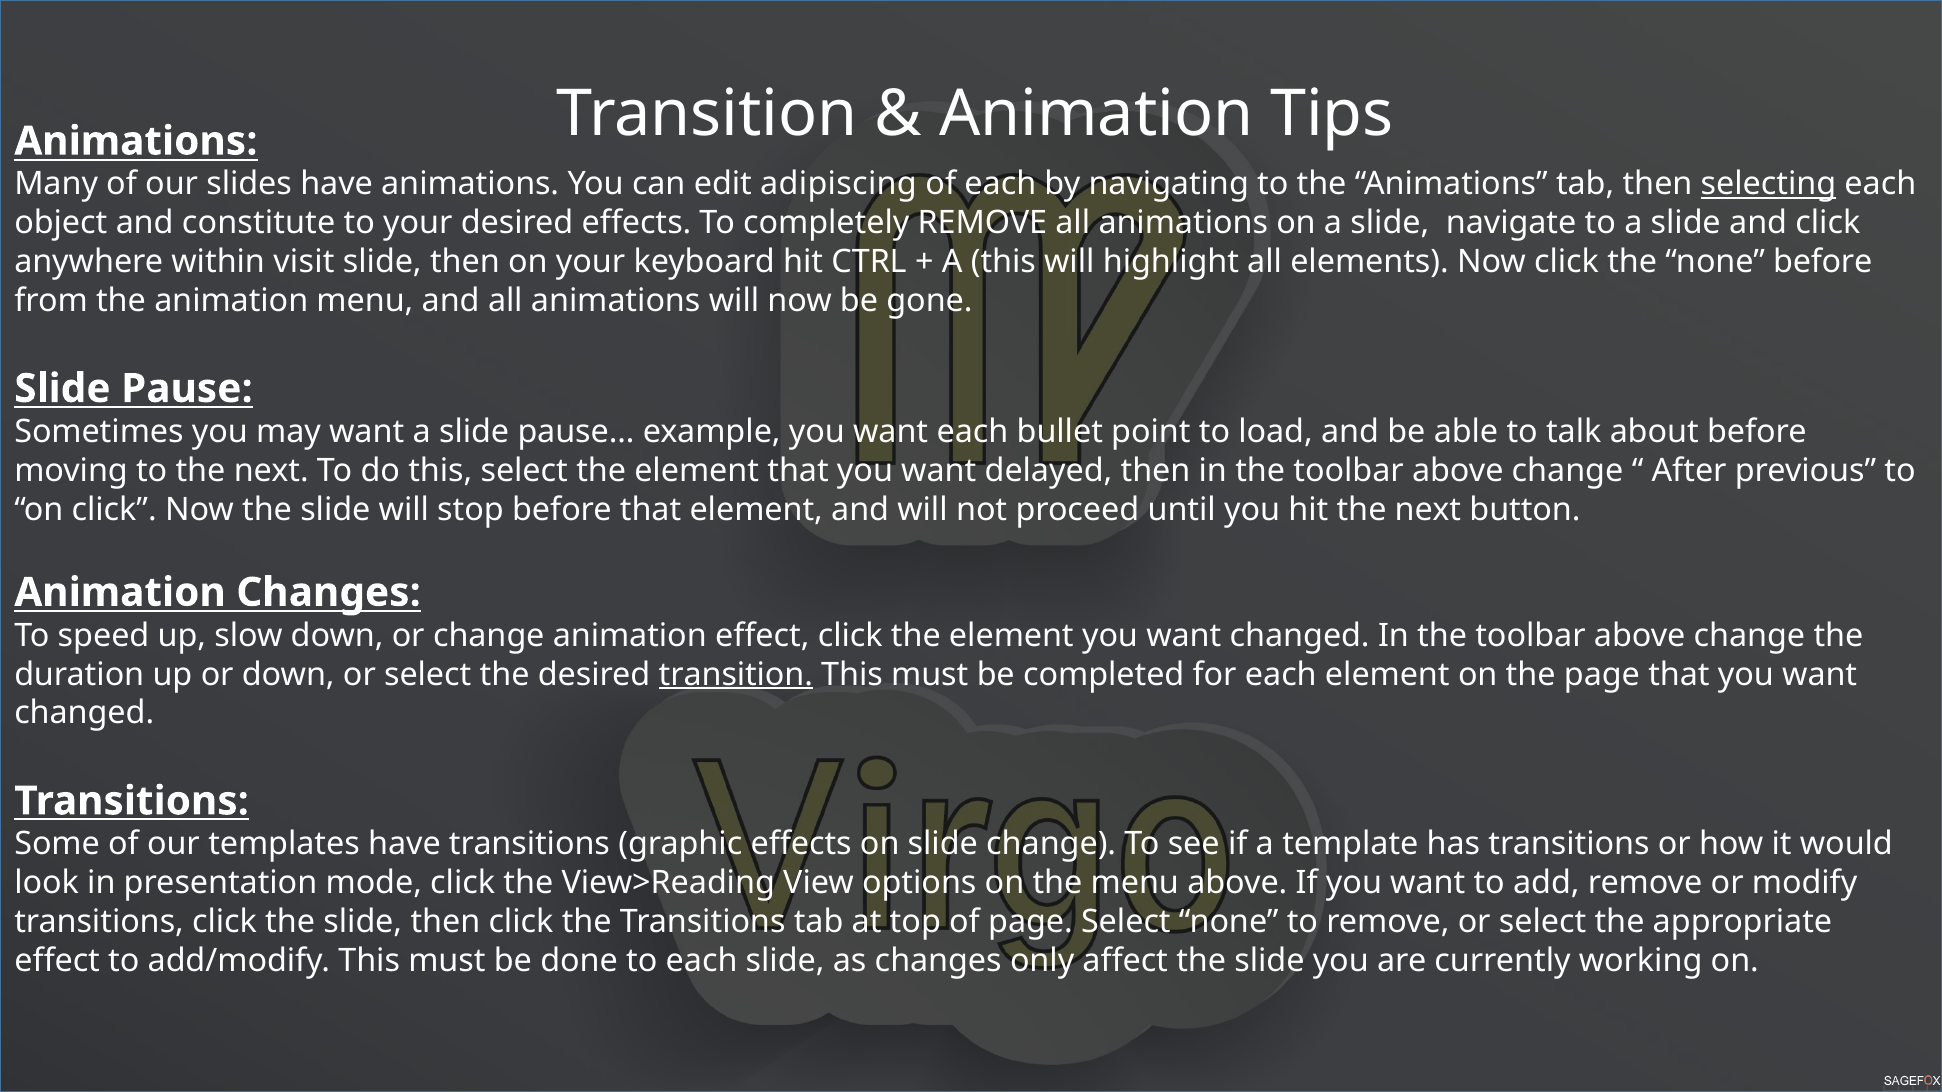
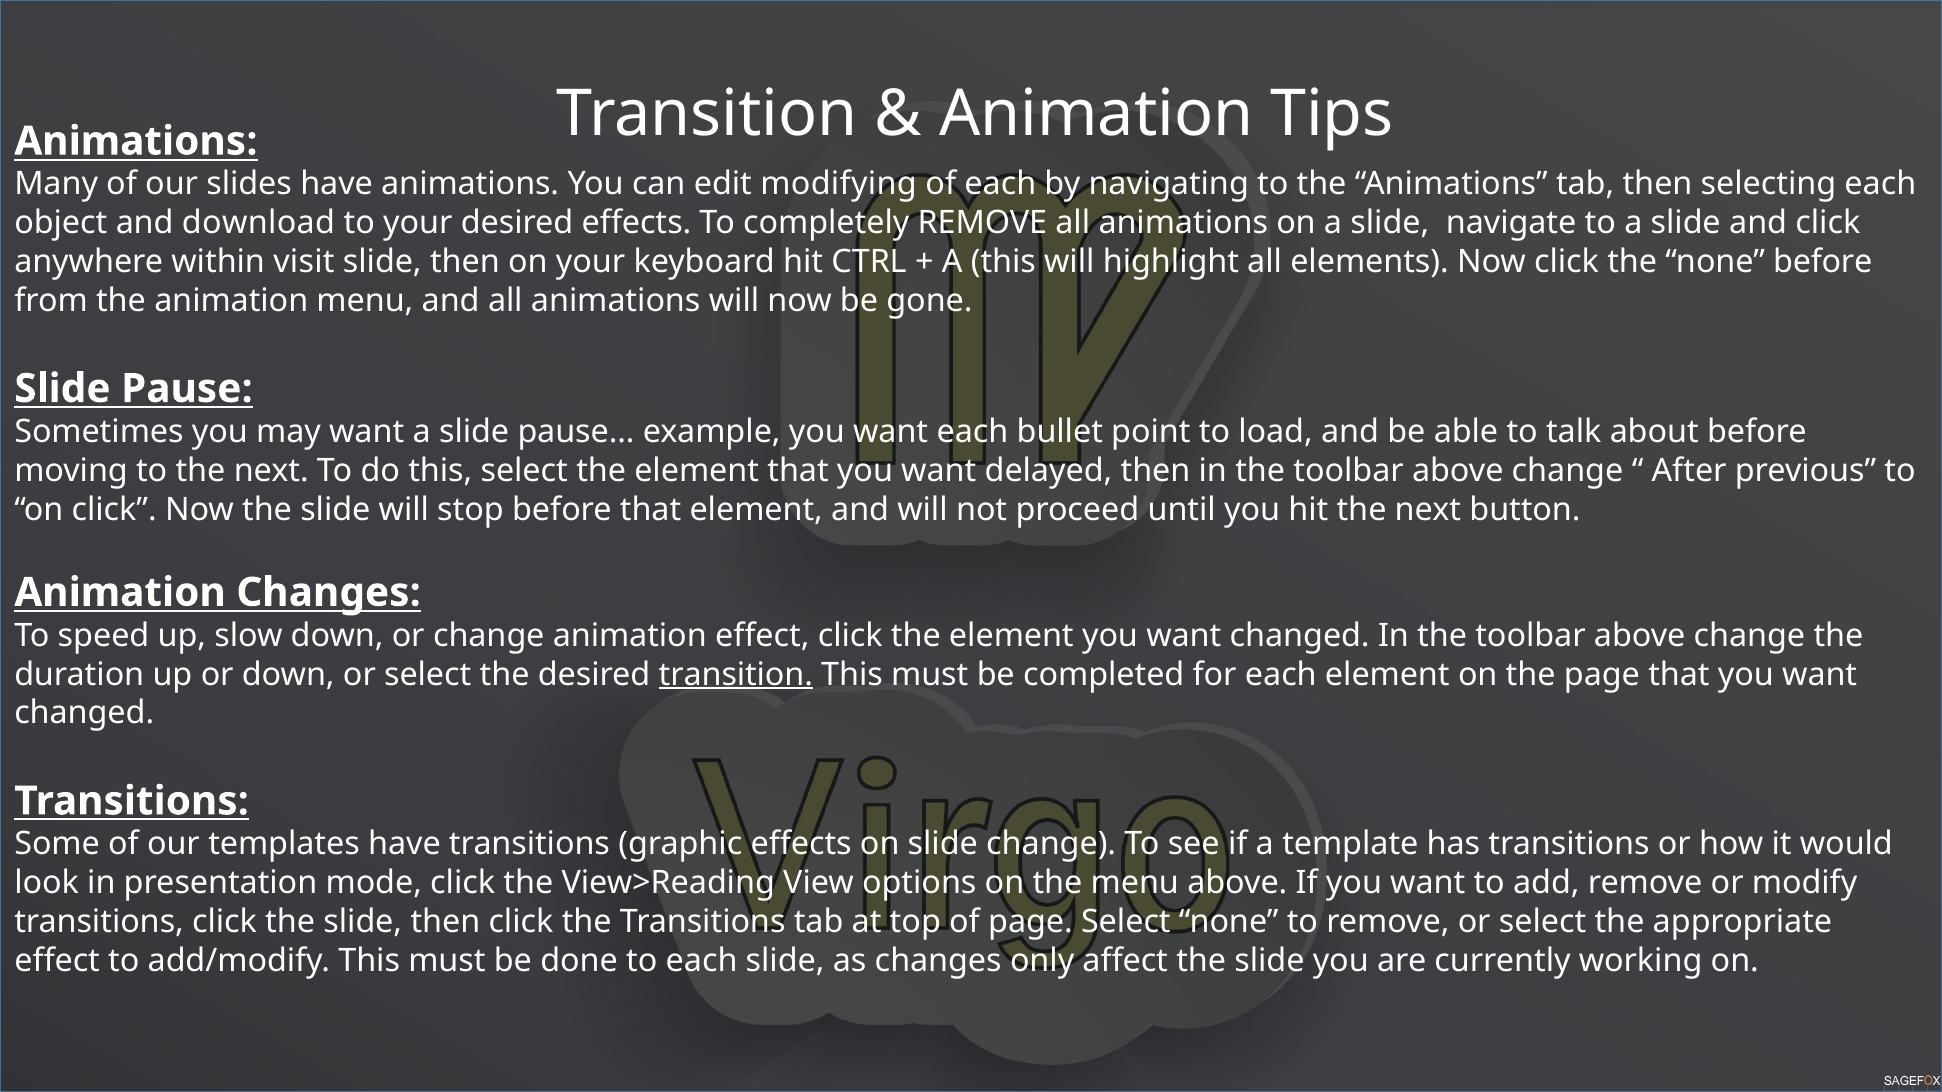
adipiscing: adipiscing -> modifying (839, 184)
selecting underline: present -> none (1768, 184)
constitute: constitute -> download (258, 223)
